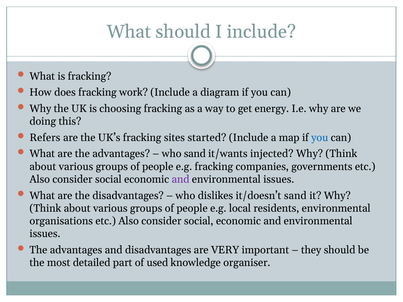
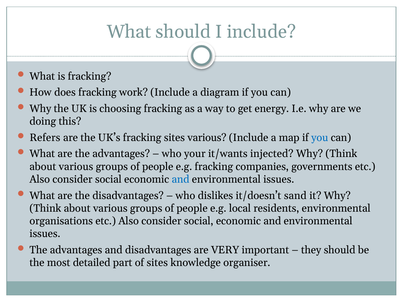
sites started: started -> various (207, 138)
who sand: sand -> your (195, 154)
and colour: purple -> blue (181, 179)
of used: used -> sites (157, 263)
